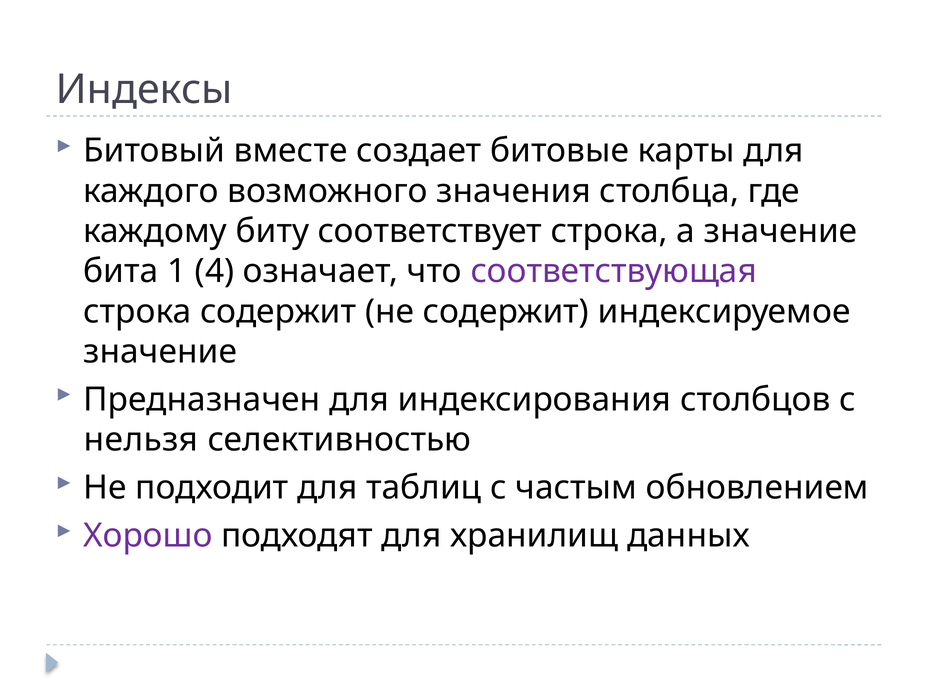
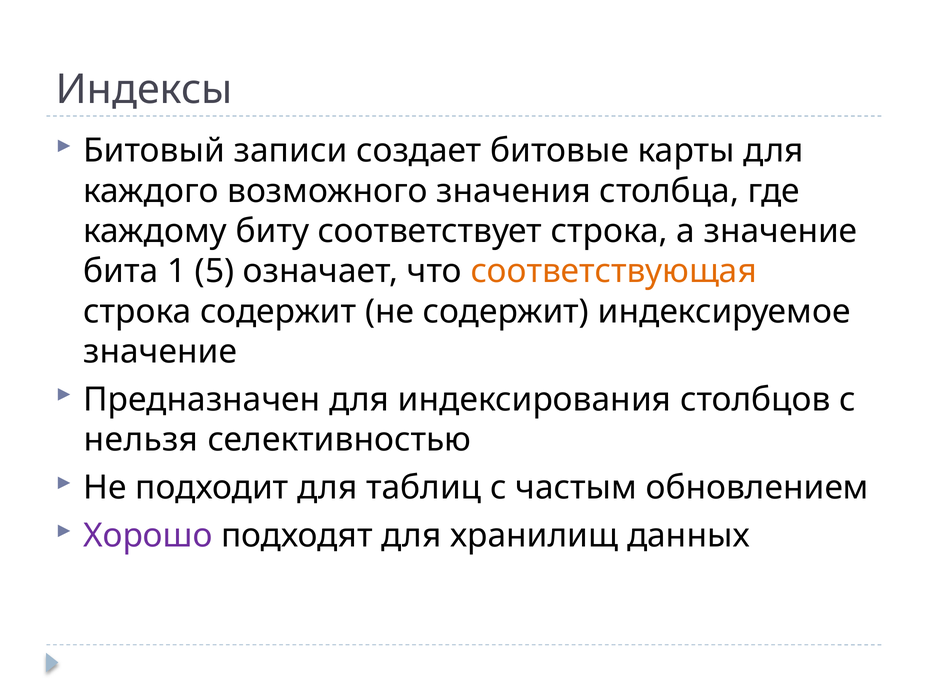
вместе: вместе -> записи (291, 151)
4: 4 -> 5 (215, 271)
соответствующая colour: purple -> orange (614, 271)
